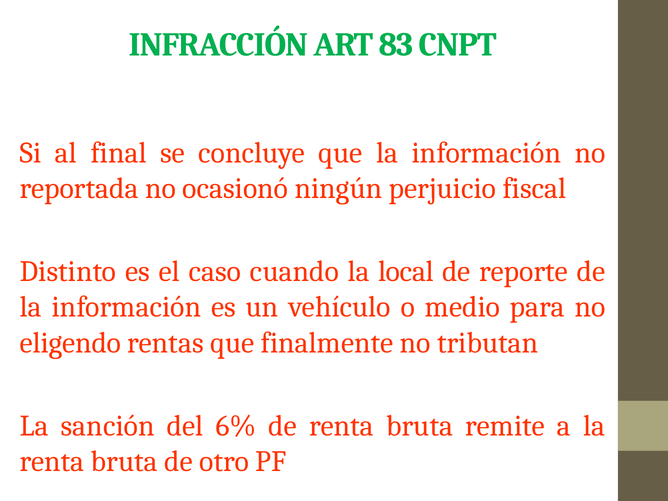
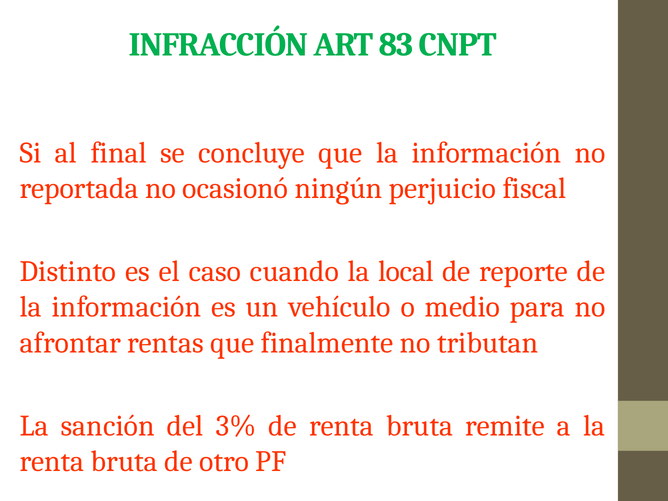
eligendo: eligendo -> afrontar (70, 343)
6%: 6% -> 3% (236, 426)
